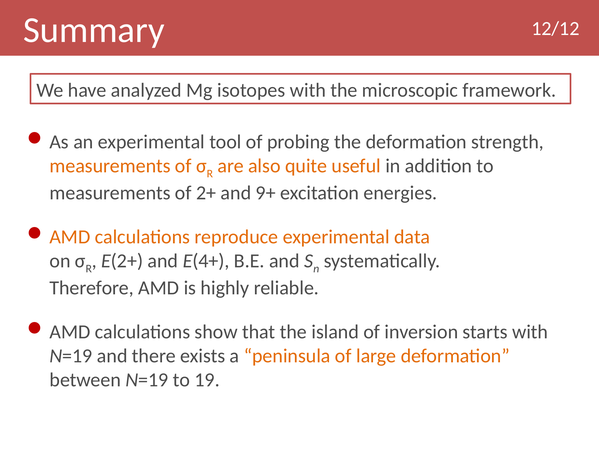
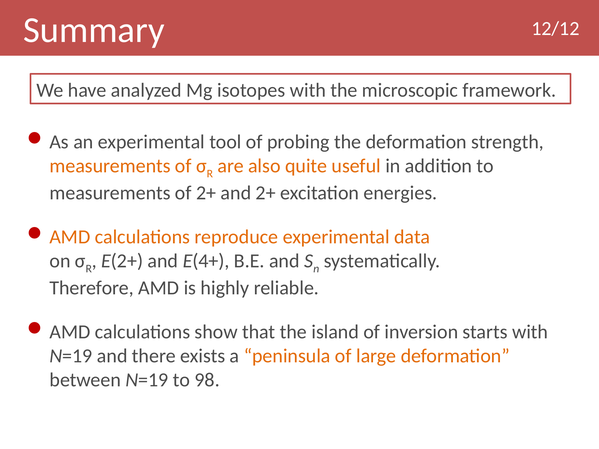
and 9+: 9+ -> 2+ (266, 193)
19: 19 -> 98 (207, 380)
